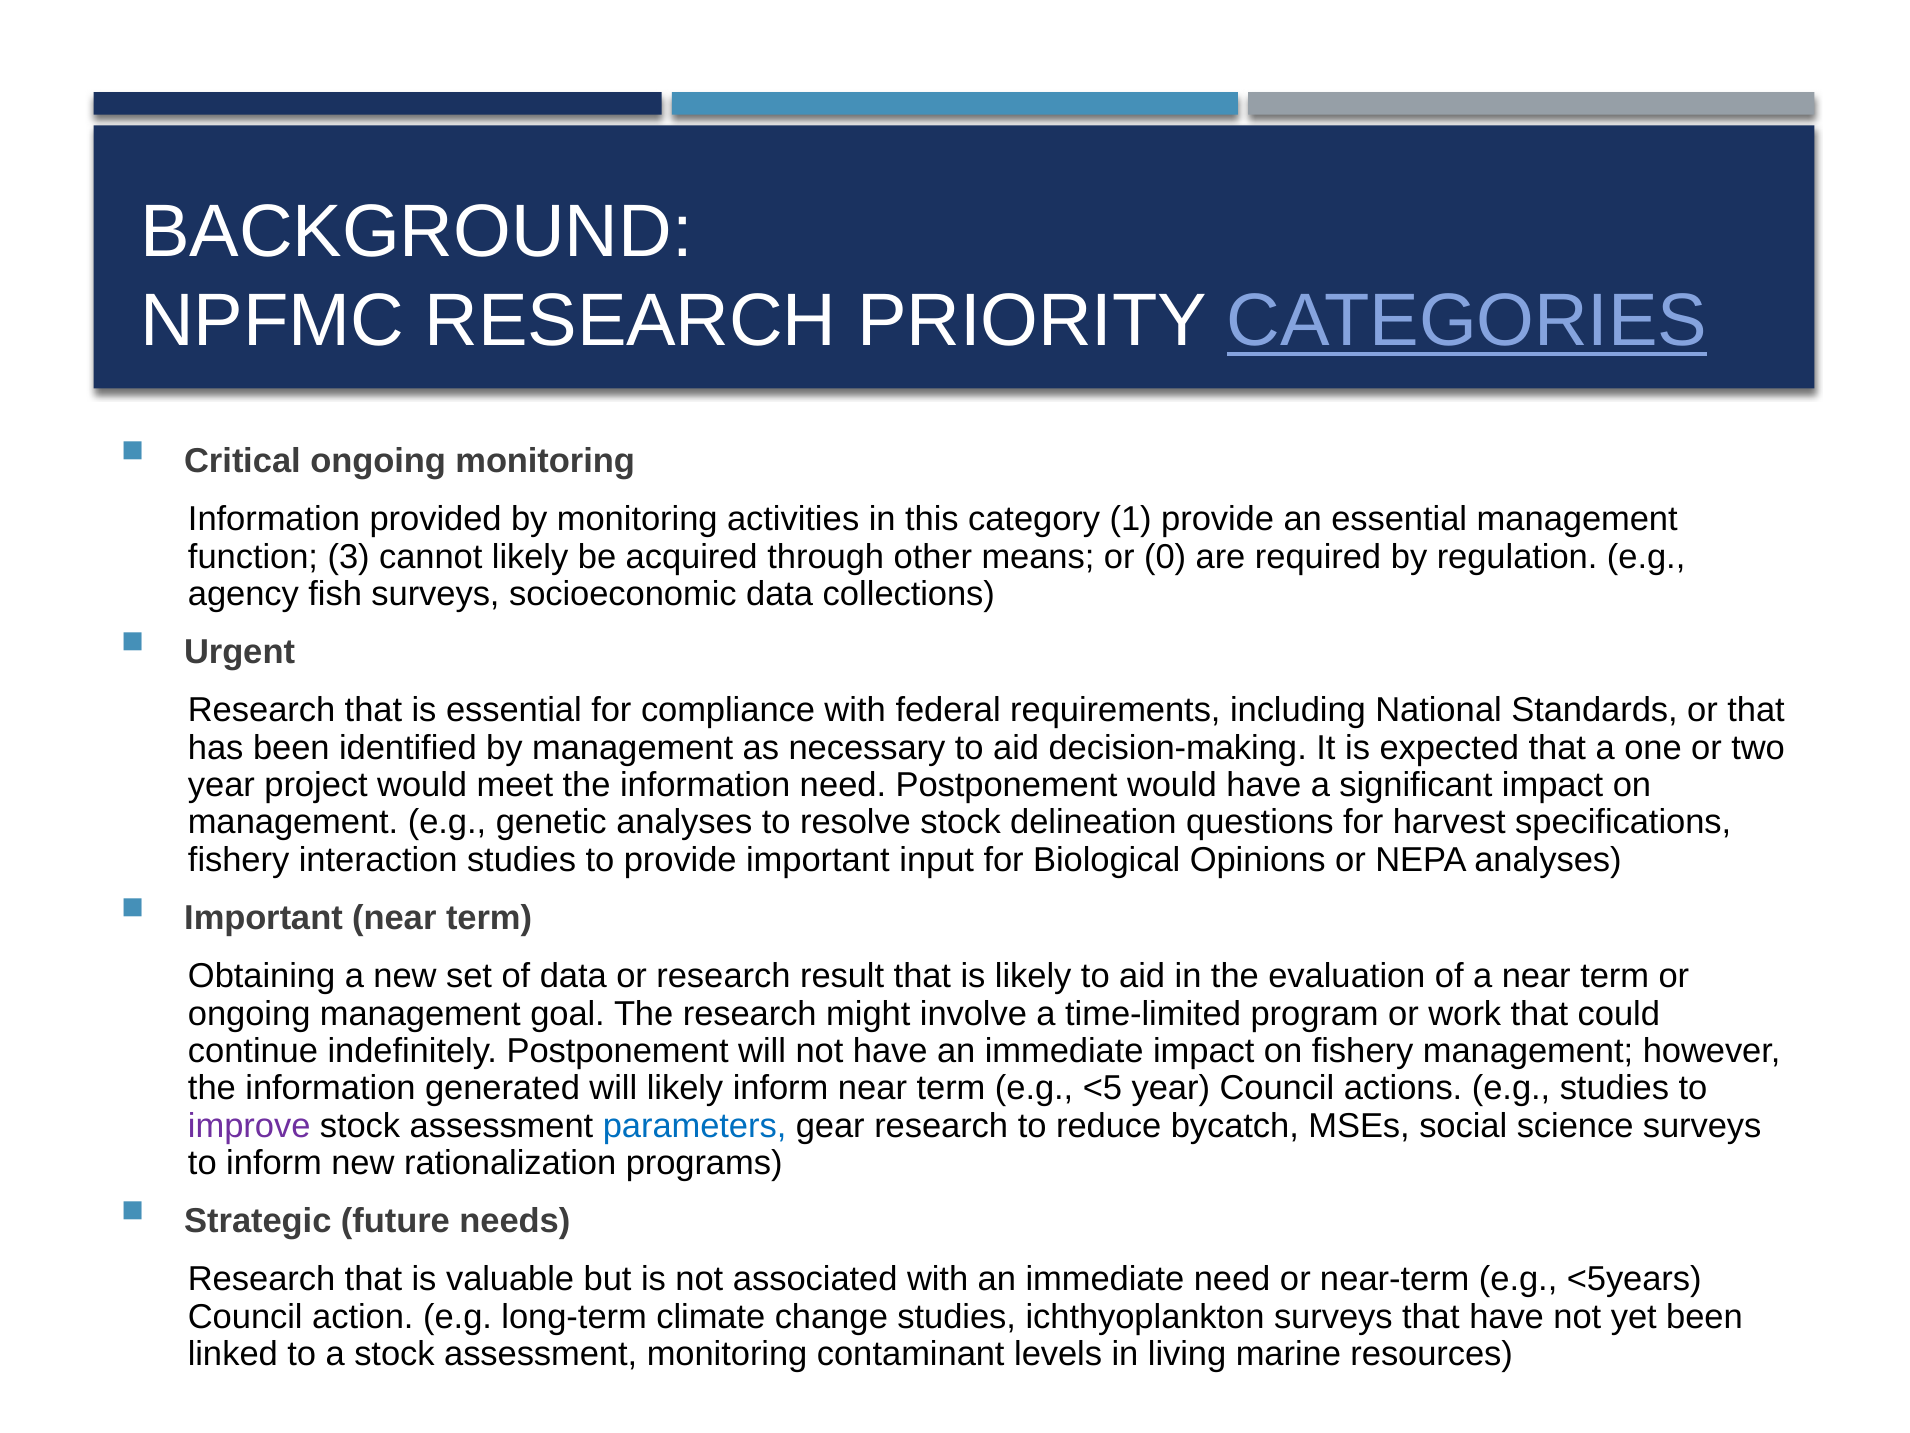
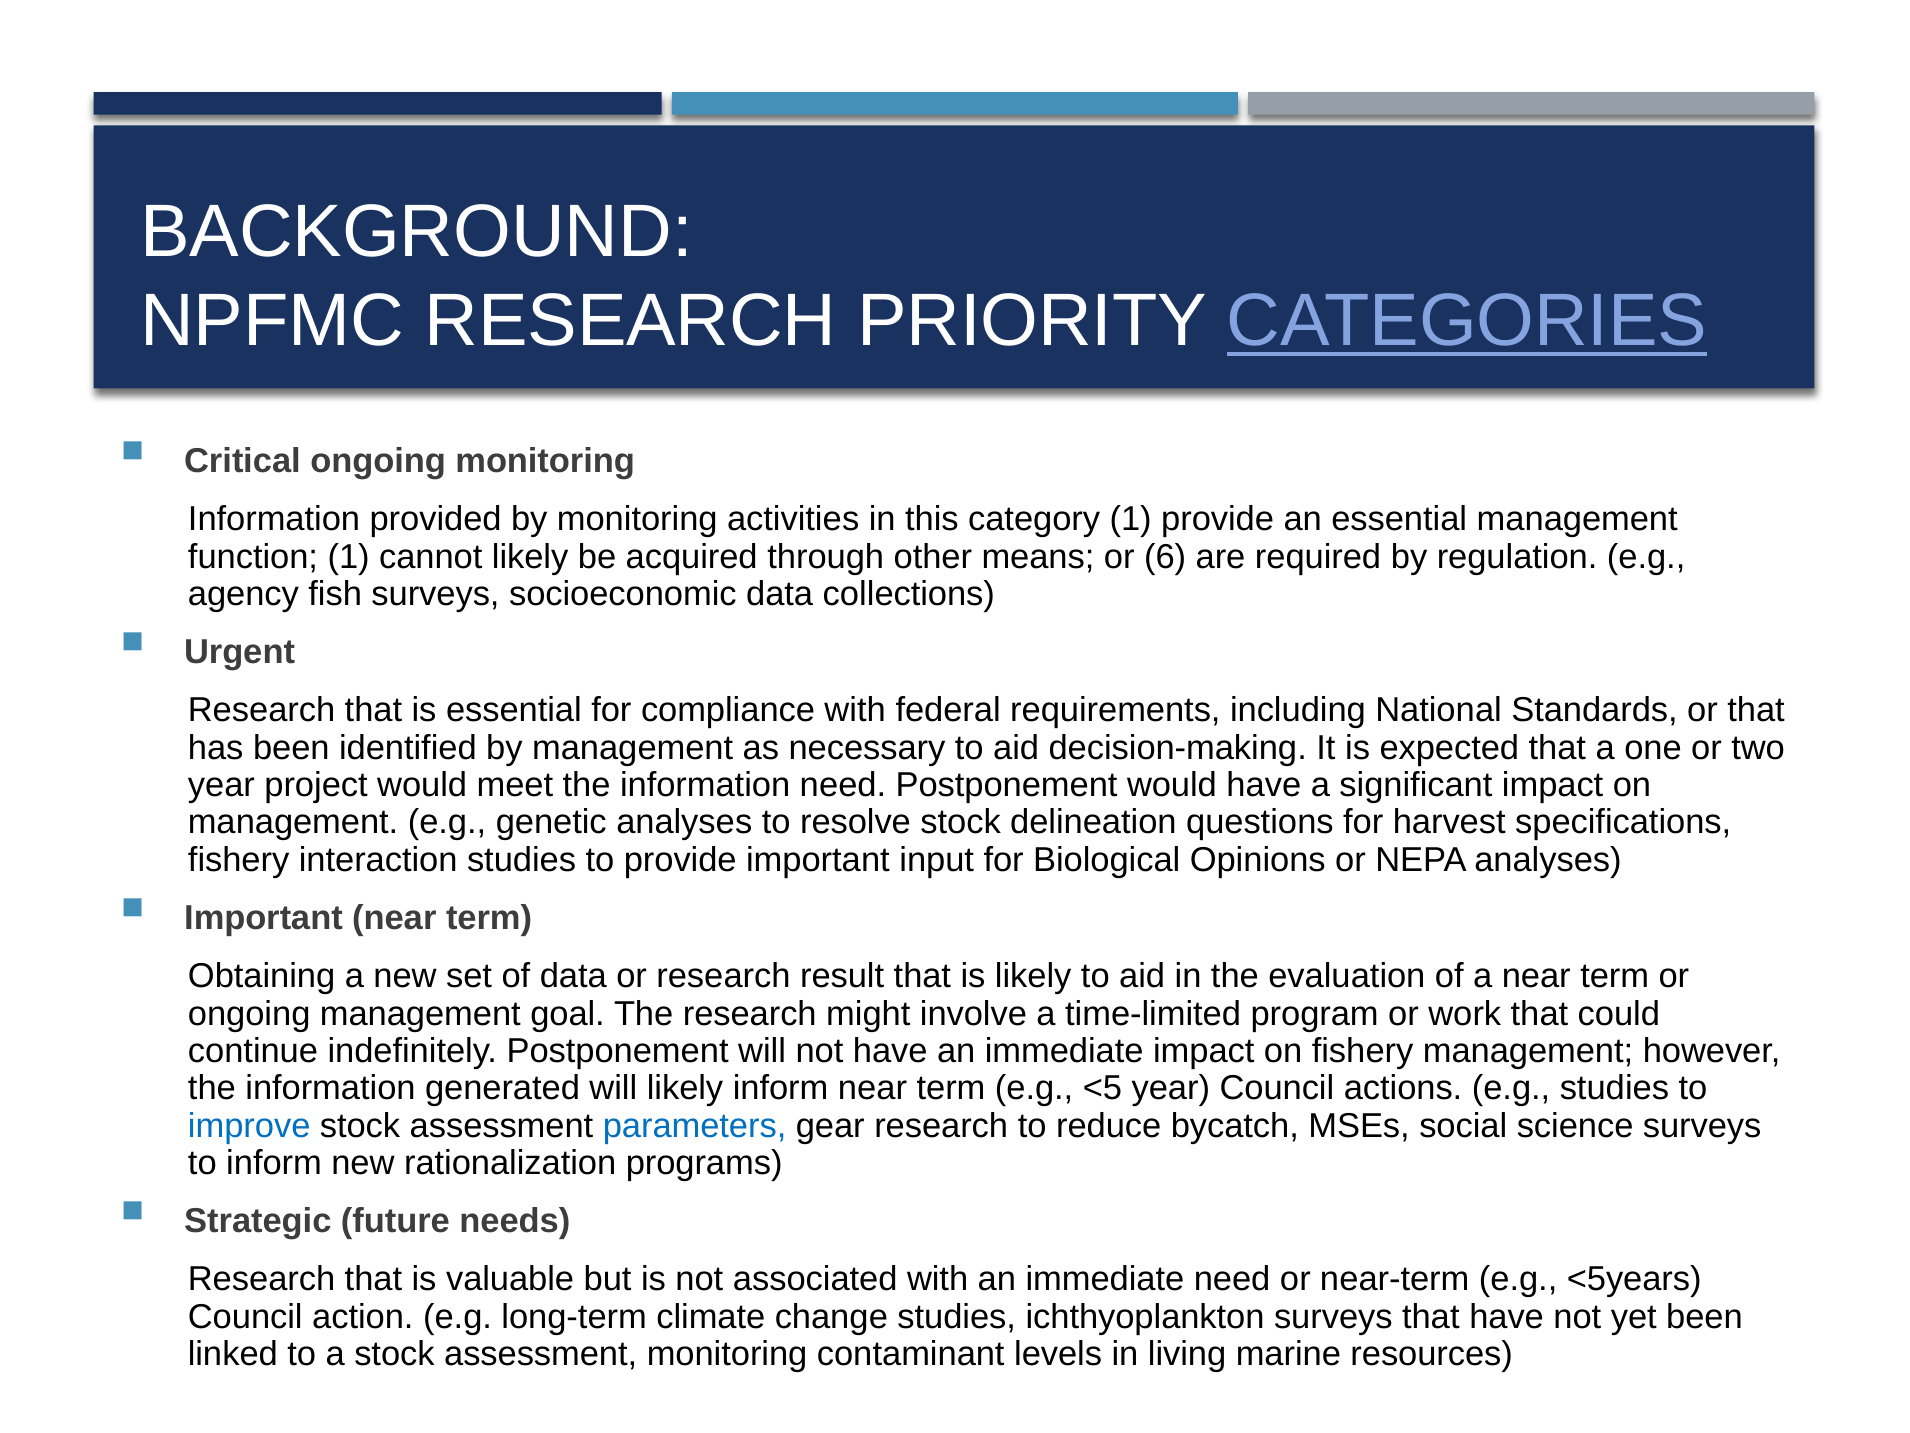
function 3: 3 -> 1 (349, 556)
0: 0 -> 6 (1165, 556)
improve colour: purple -> blue (249, 1125)
